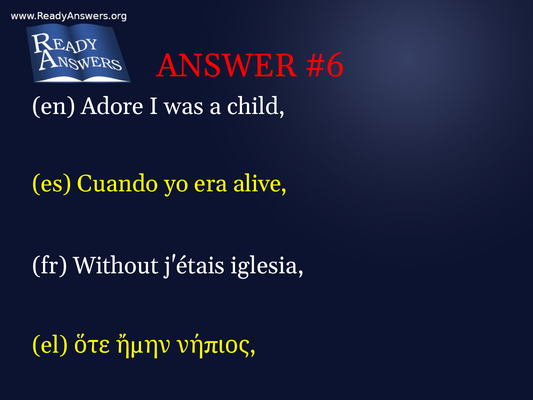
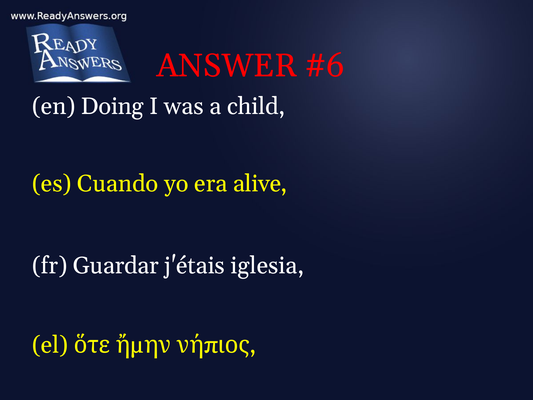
Adore: Adore -> Doing (112, 106)
Without: Without -> Guardar (116, 266)
